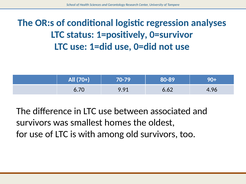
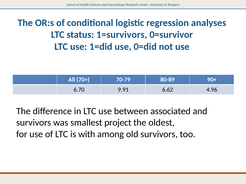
1=positively: 1=positively -> 1=survivors (122, 35)
homes: homes -> project (118, 123)
